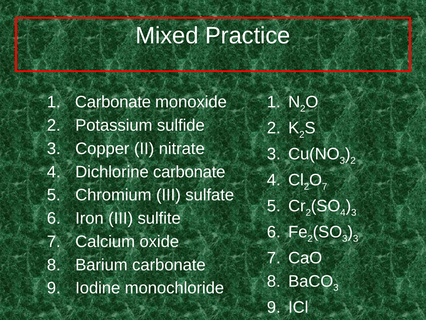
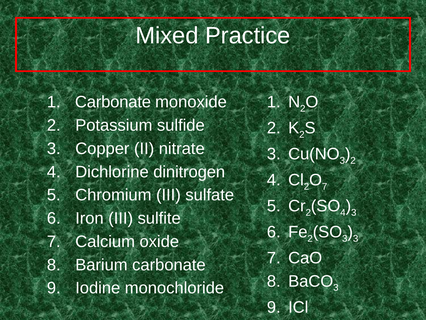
Dichlorine carbonate: carbonate -> dinitrogen (189, 172)
